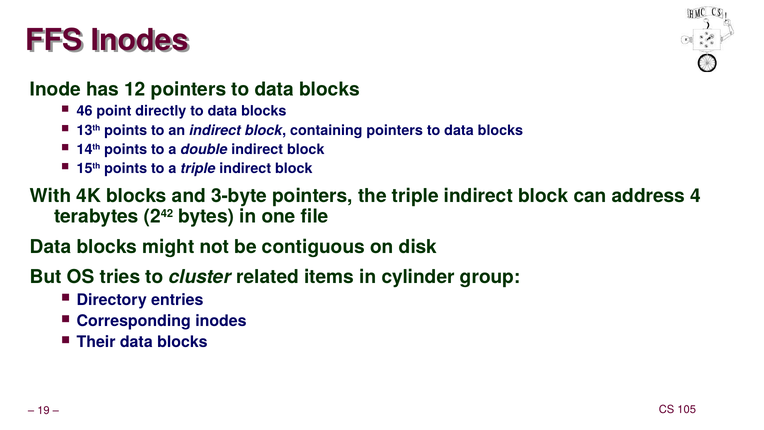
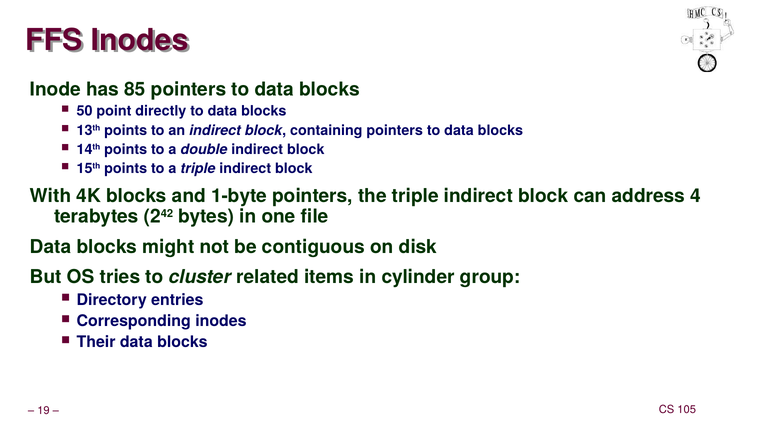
12: 12 -> 85 (135, 89)
46: 46 -> 50 (85, 111)
3-byte: 3-byte -> 1-byte (239, 196)
